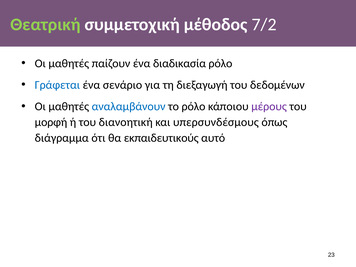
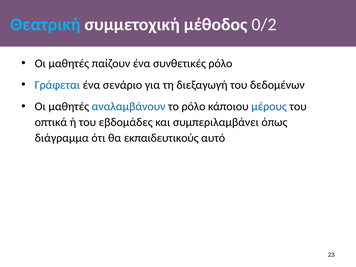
Θεατρική colour: light green -> light blue (45, 25)
7/2: 7/2 -> 0/2 (264, 25)
διαδικασία: διαδικασία -> συνθετικές (179, 63)
μέρους colour: purple -> blue (269, 107)
μορφή: μορφή -> οπτικά (51, 122)
διανοητική: διανοητική -> εβδομάδες (126, 122)
υπερσυνδέσμους: υπερσυνδέσμους -> συμπεριλαμβάνει (216, 122)
